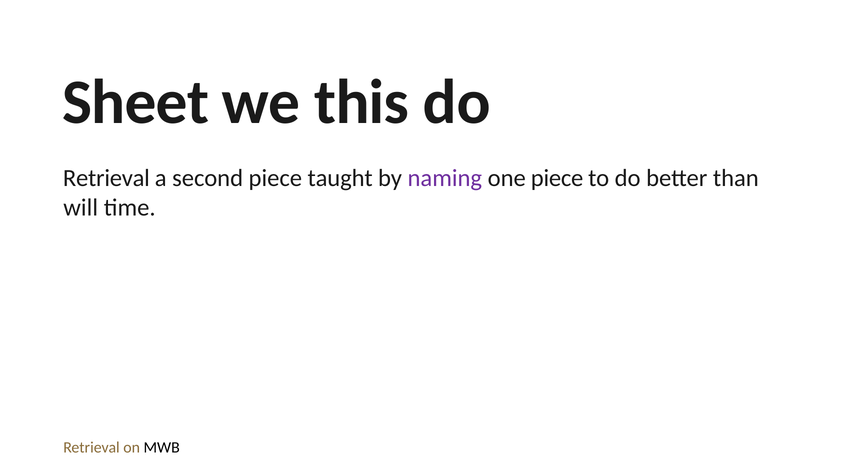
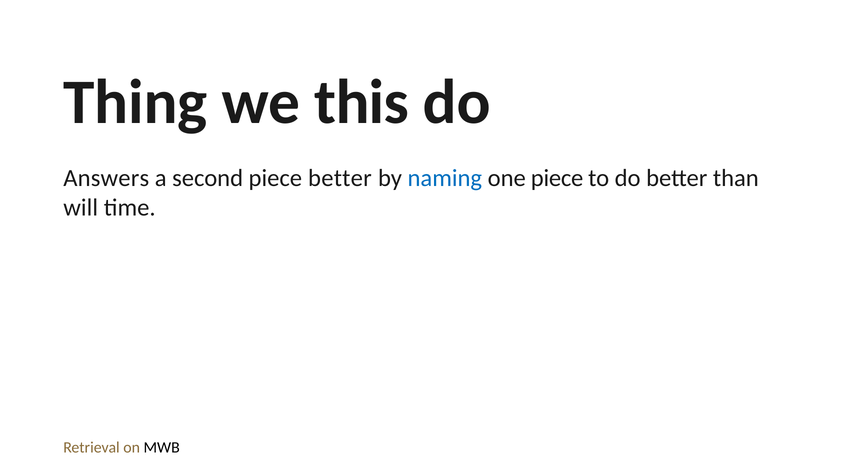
Sheet: Sheet -> Thing (135, 103)
Retrieval: Retrieval -> Answers (106, 178)
piece taught: taught -> better (340, 178)
naming colour: purple -> blue (445, 178)
